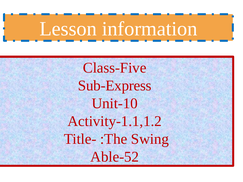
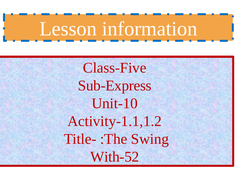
Able-52: Able-52 -> With-52 (115, 157)
